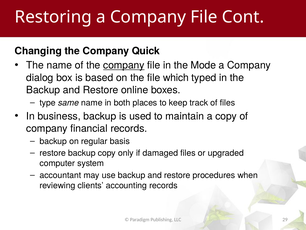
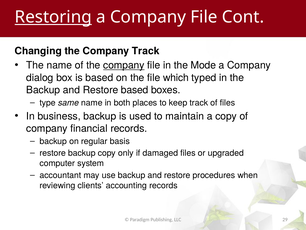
Restoring underline: none -> present (53, 17)
Company Quick: Quick -> Track (146, 51)
Restore online: online -> based (135, 90)
